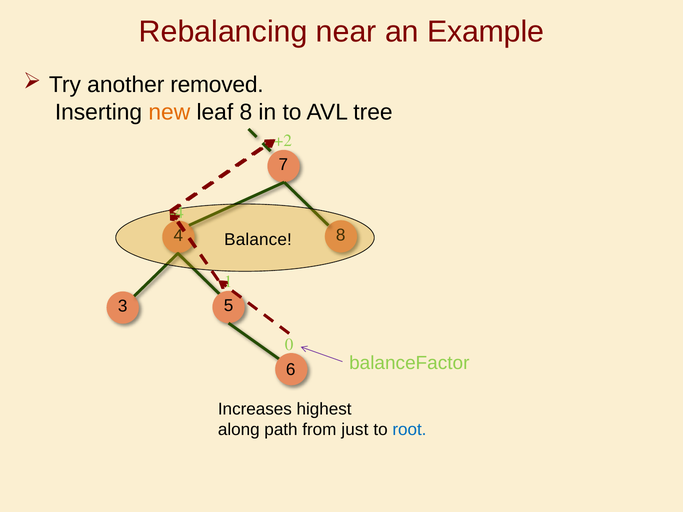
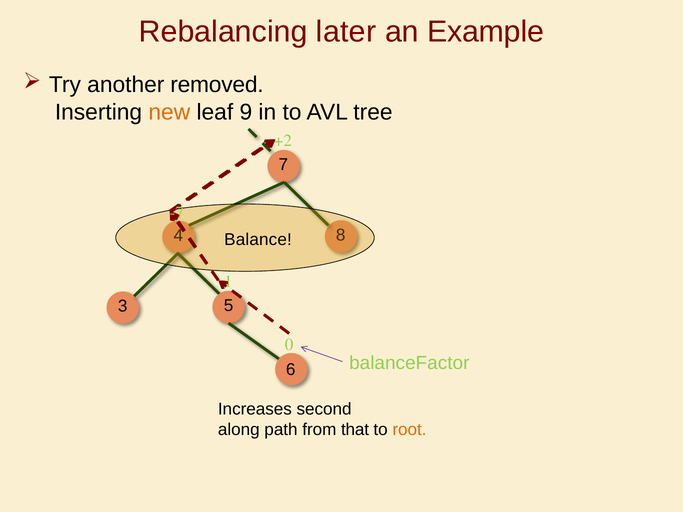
near: near -> later (346, 32)
leaf 8: 8 -> 9 (246, 112)
-4: -4 -> -7 (177, 212)
highest: highest -> second (324, 409)
just: just -> that (355, 430)
root colour: blue -> orange (409, 430)
